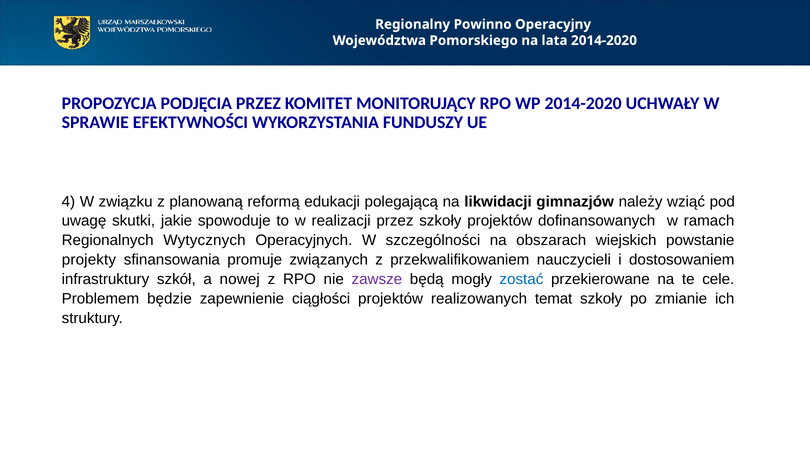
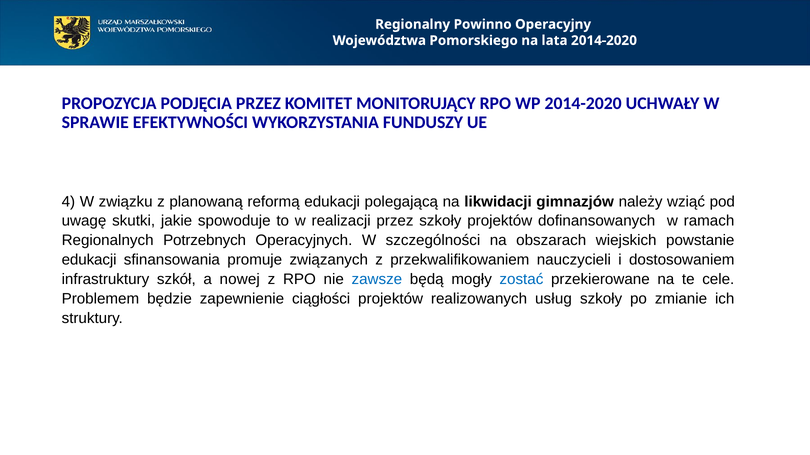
Wytycznych: Wytycznych -> Potrzebnych (205, 241)
projekty: projekty -> edukacji (89, 260)
zawsze colour: purple -> blue (377, 280)
temat: temat -> usług (553, 299)
